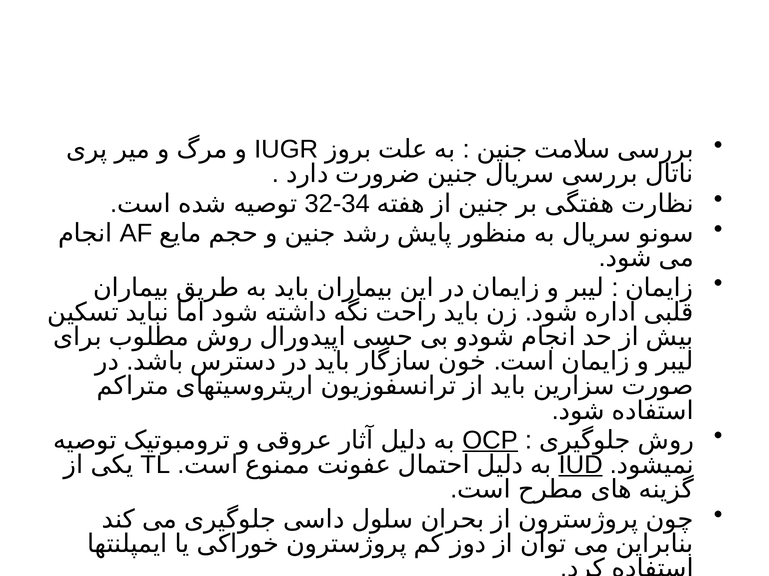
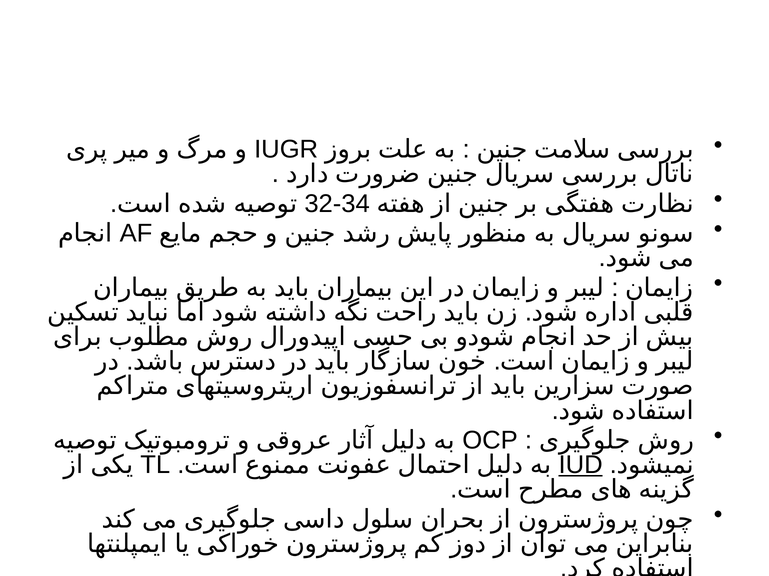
OCP underline: present -> none (490, 441)
